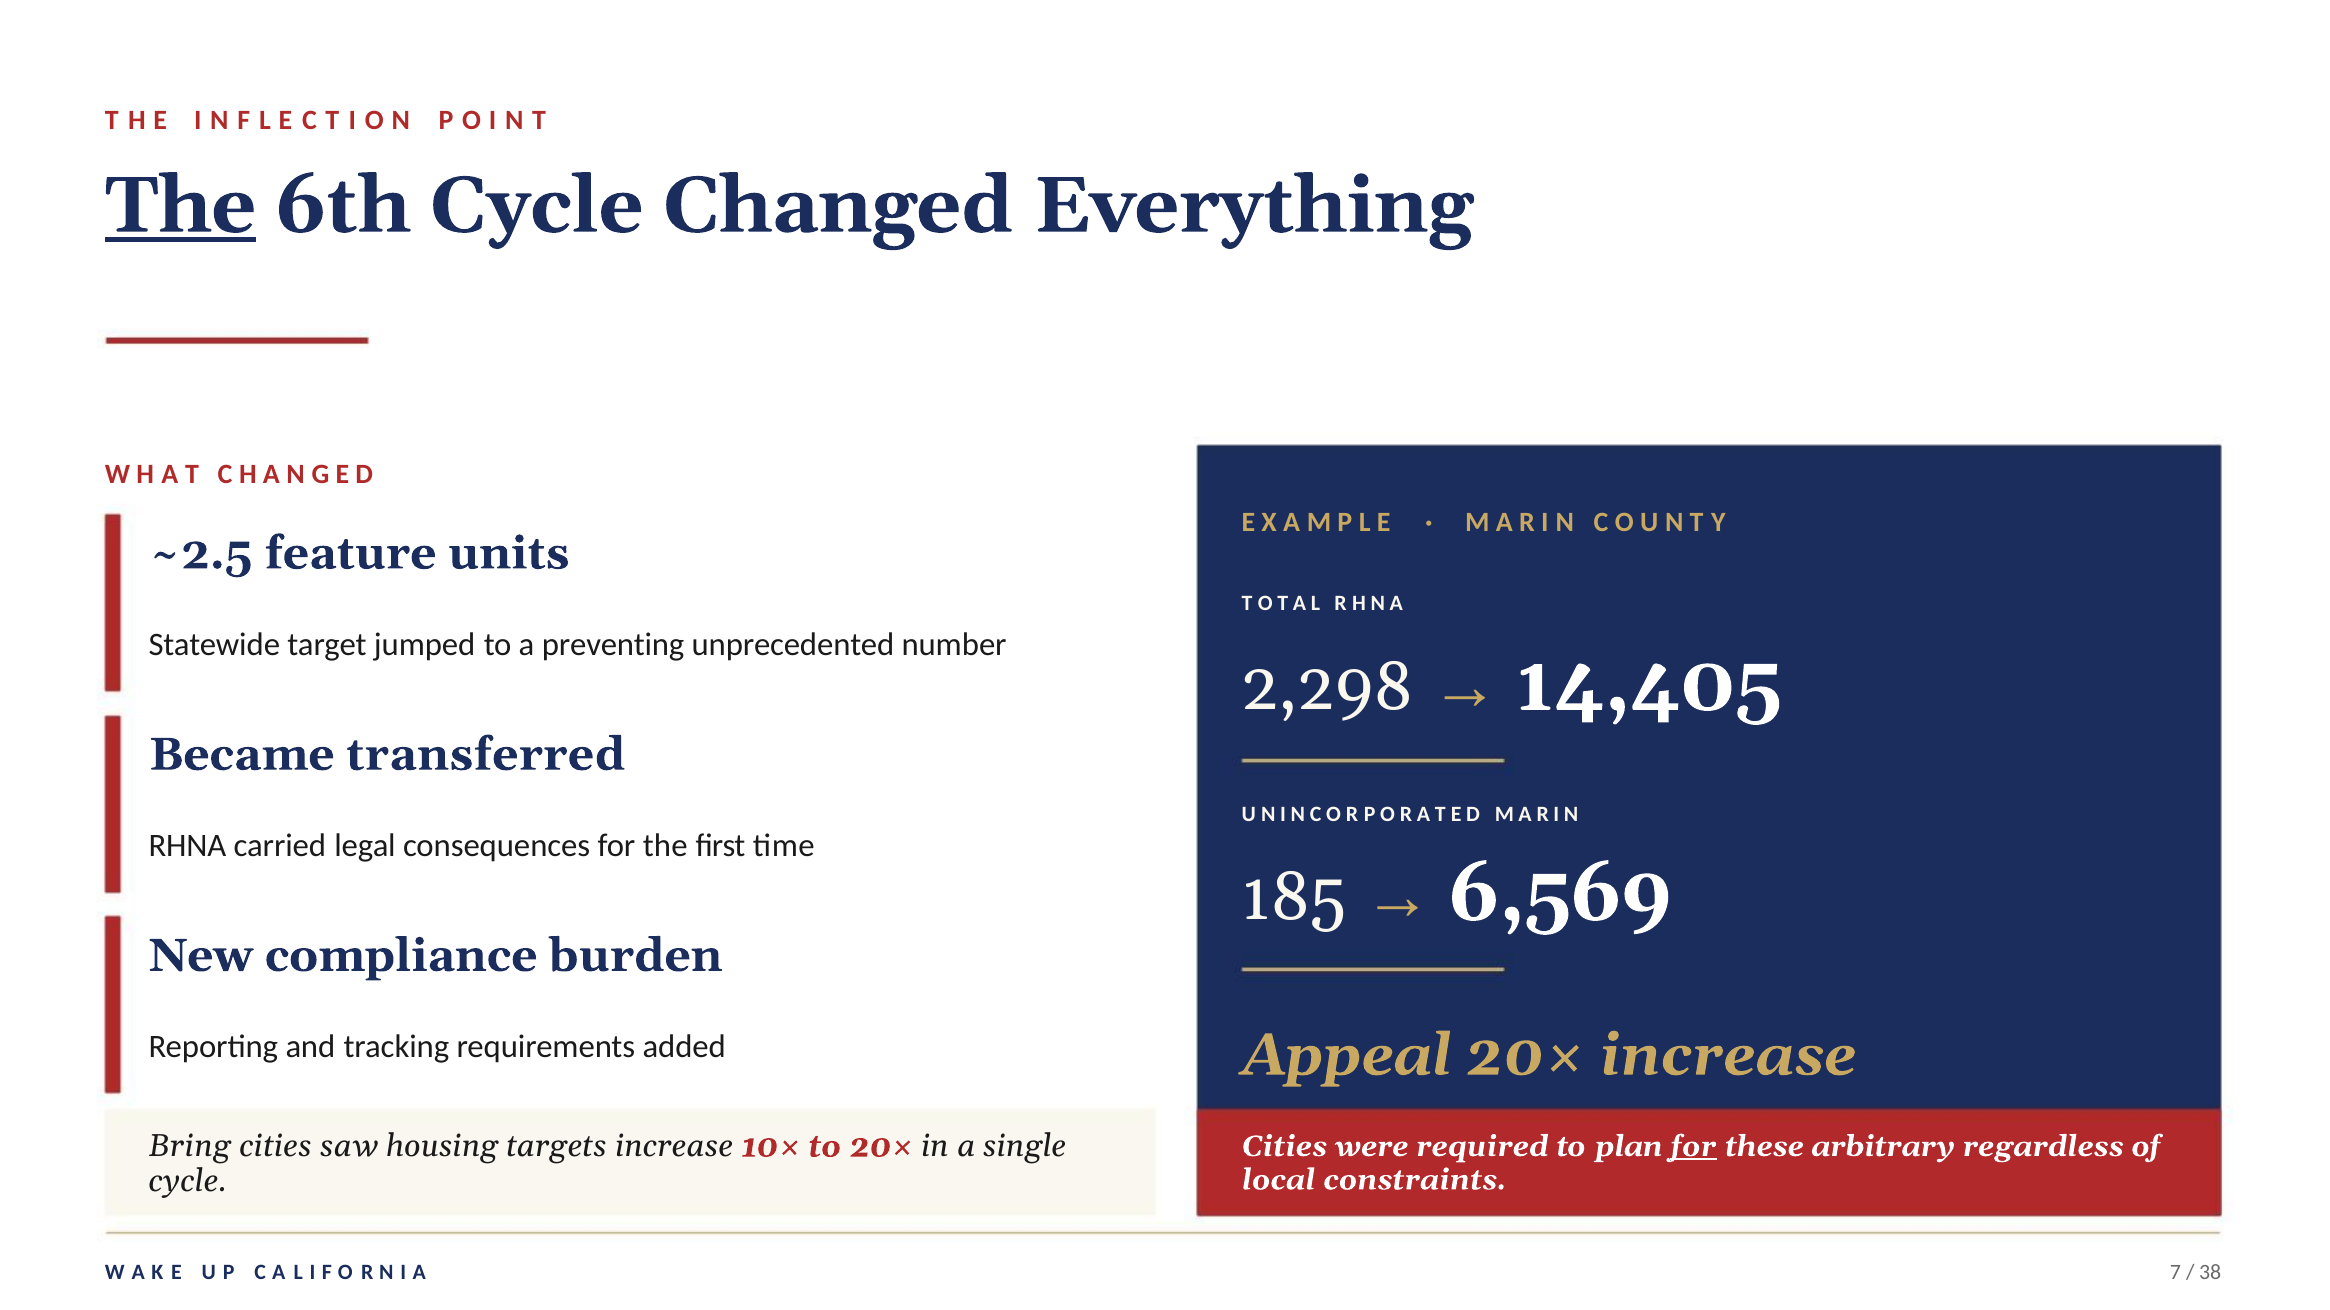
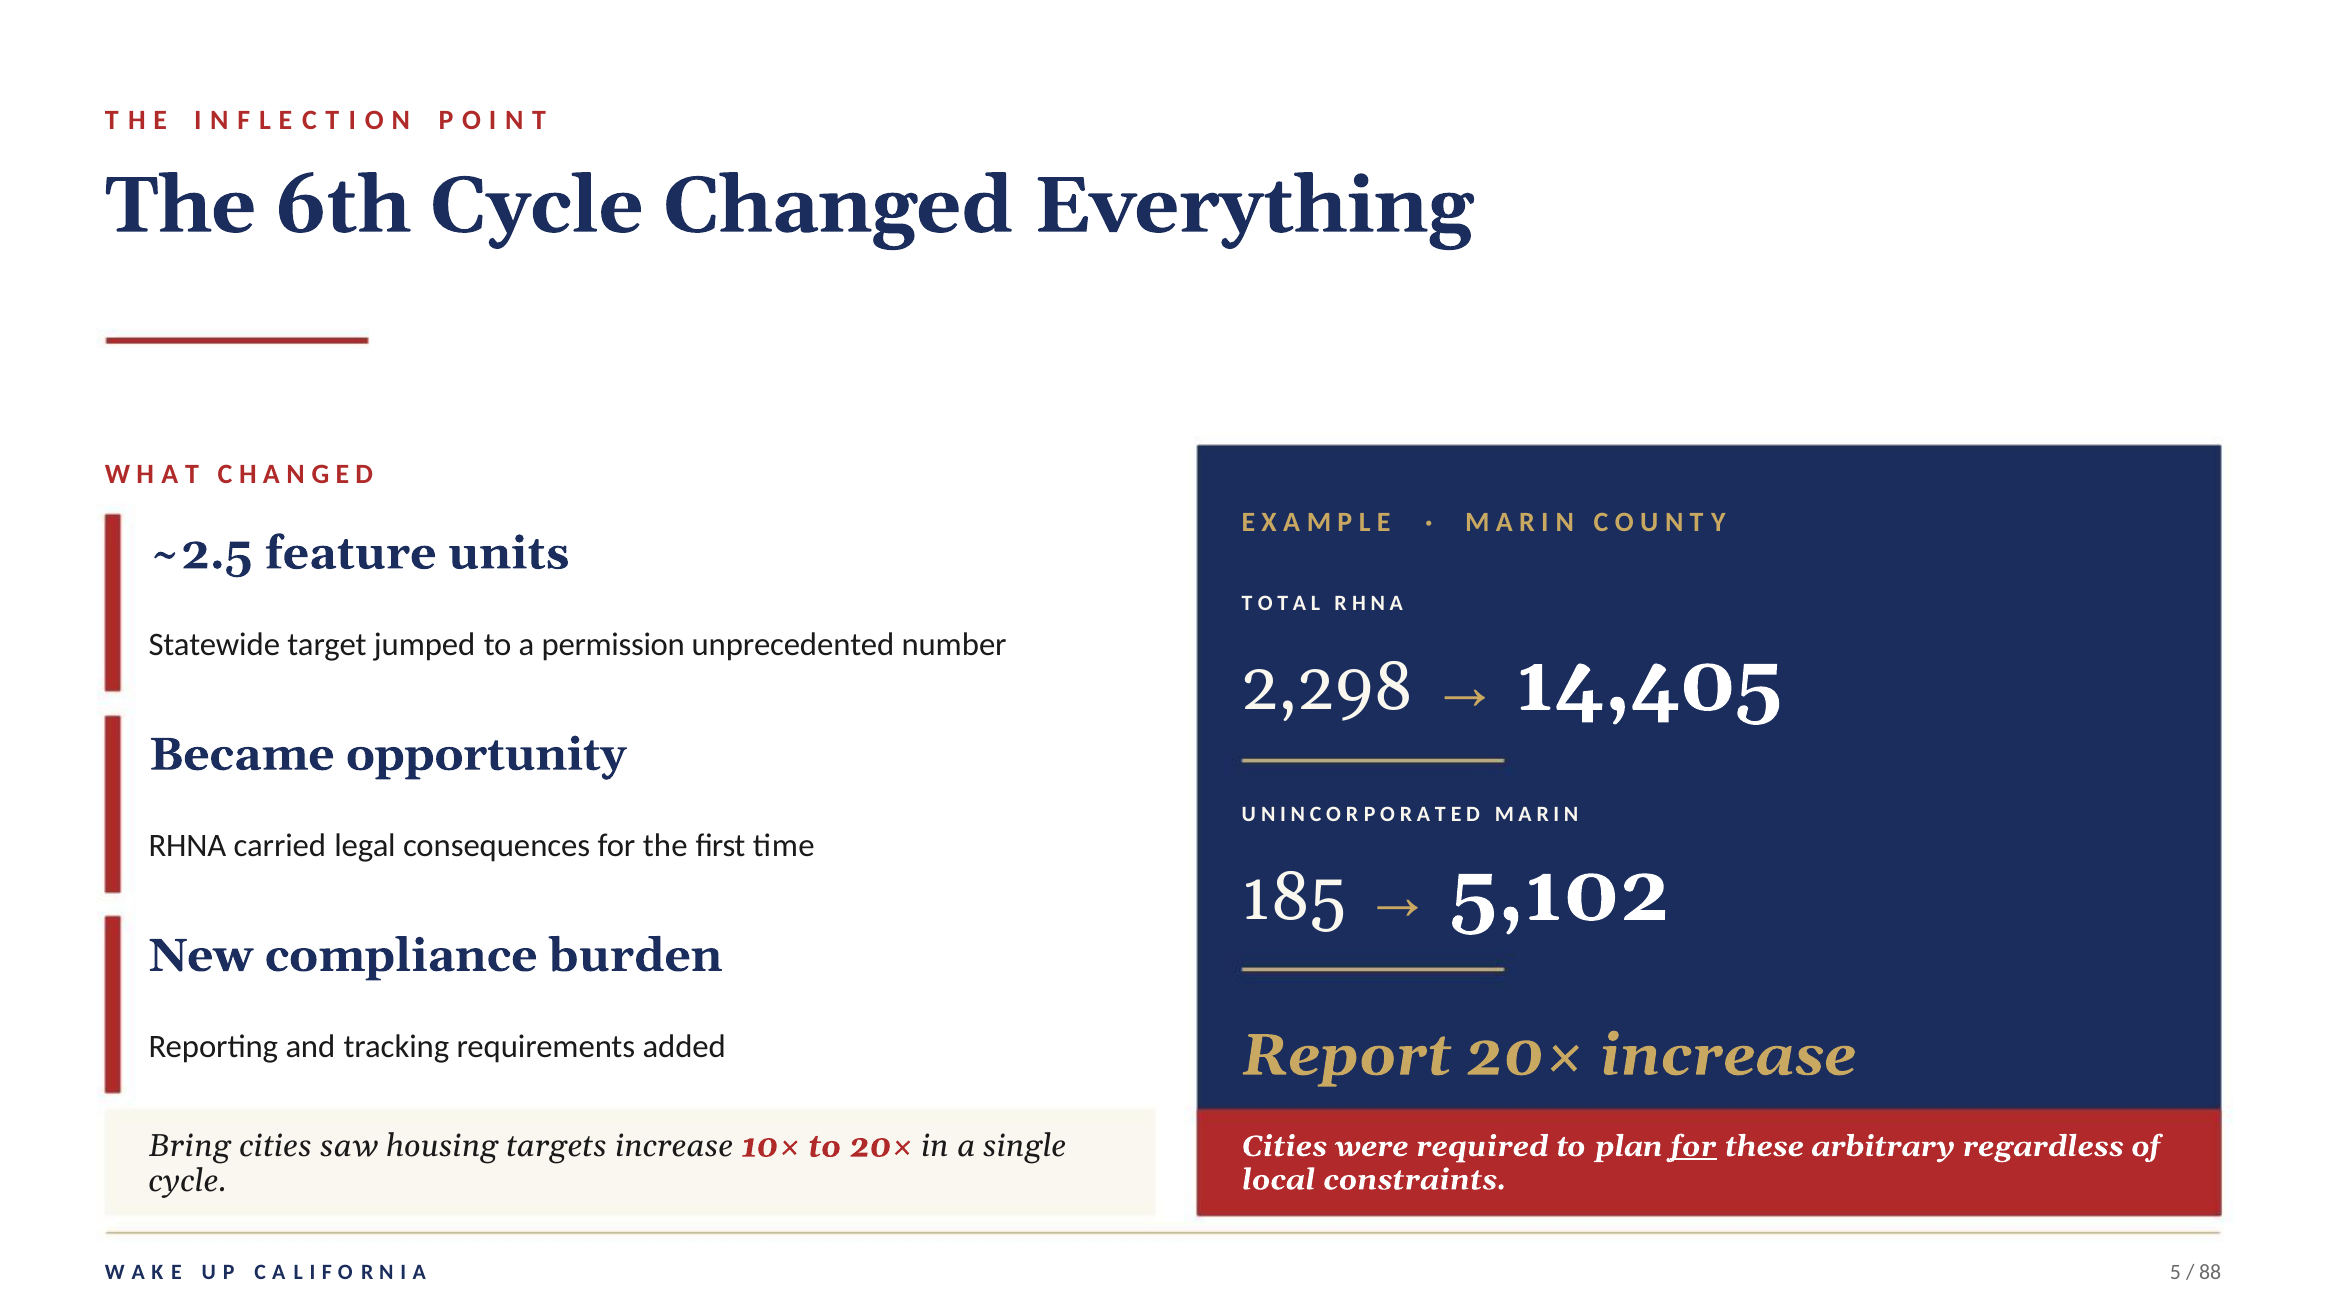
The underline: present -> none (181, 206)
preventing: preventing -> permission (613, 645)
transferred: transferred -> opportunity (486, 755)
6,569: 6,569 -> 5,102 (1559, 894)
Appeal: Appeal -> Report (1347, 1056)
7: 7 -> 5 (2175, 1273)
38: 38 -> 88 (2210, 1273)
